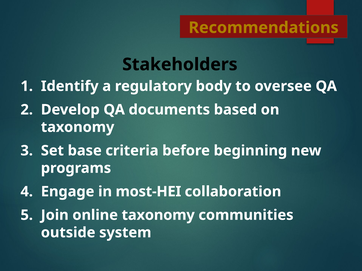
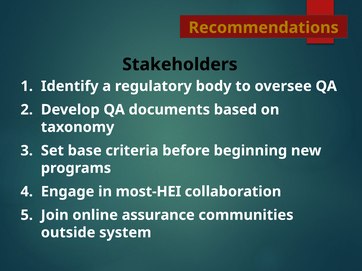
online taxonomy: taxonomy -> assurance (158, 215)
